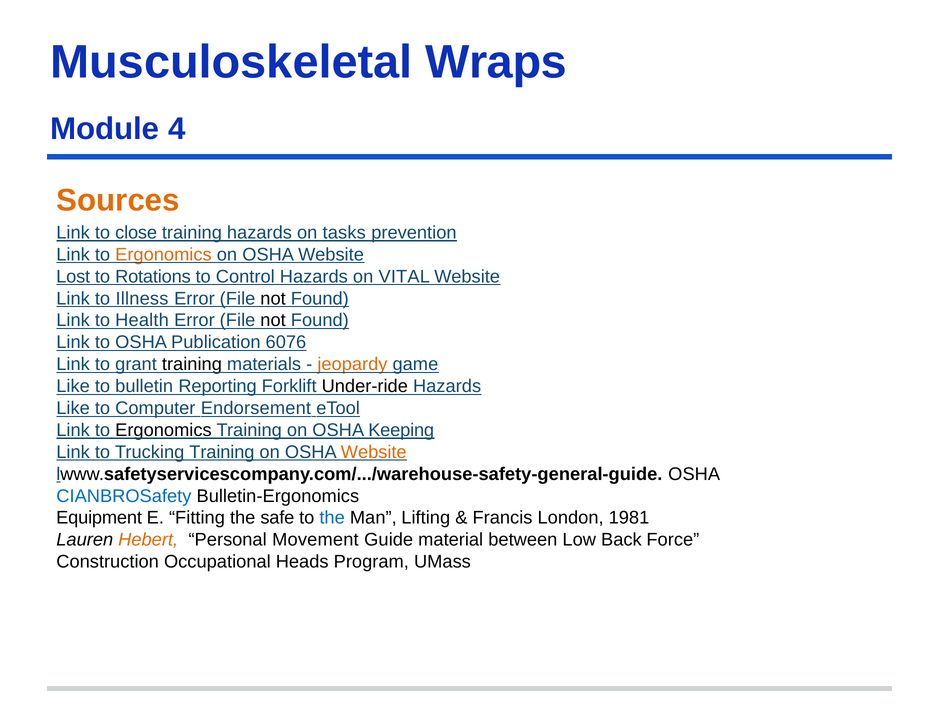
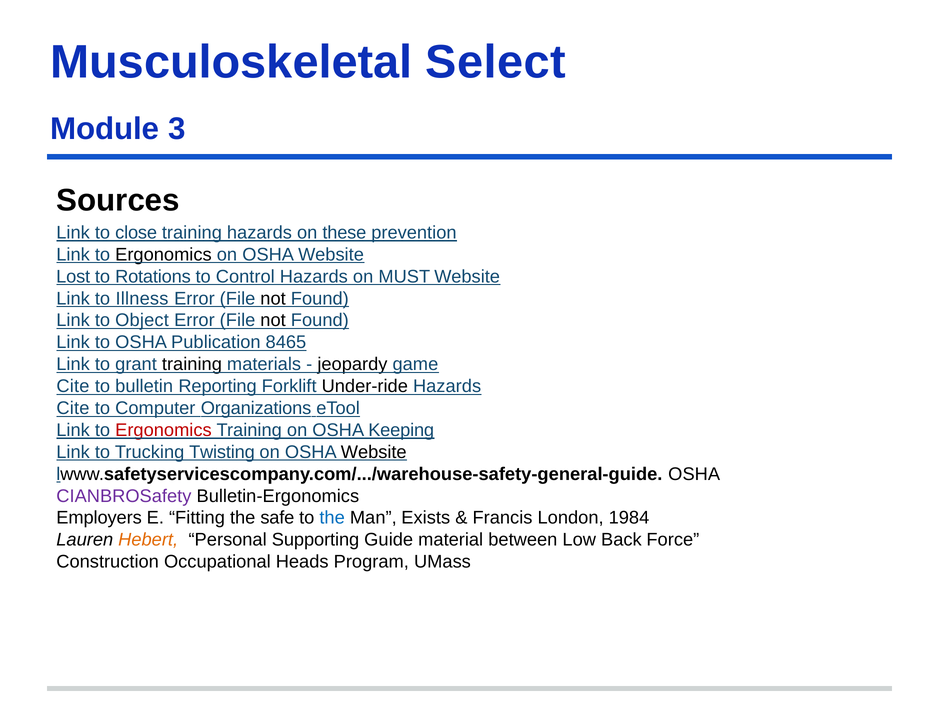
Wraps: Wraps -> Select (496, 62)
4: 4 -> 3 (177, 129)
Sources colour: orange -> black (118, 200)
tasks: tasks -> these (344, 232)
Ergonomics colour: orange -> black (163, 254)
VITAL: VITAL -> MUST (404, 276)
Health: Health -> Object (142, 320)
6076: 6076 -> 8465 (286, 342)
jeopardy colour: orange -> black (352, 364)
Like: Like -> Cite (73, 386)
Like: Like -> Cite (73, 408)
Endorsement: Endorsement -> Organizations (256, 408)
Ergonomics colour: black -> red (163, 430)
Trucking Training: Training -> Twisting (222, 452)
Website colour: orange -> black (374, 452)
CIANBROSafety colour: blue -> purple (124, 495)
Equipment: Equipment -> Employers (99, 517)
Lifting: Lifting -> Exists (426, 517)
1981: 1981 -> 1984 (629, 517)
Movement: Movement -> Supporting (316, 539)
